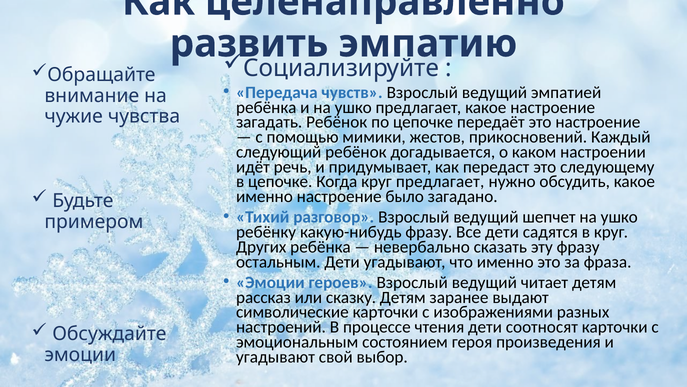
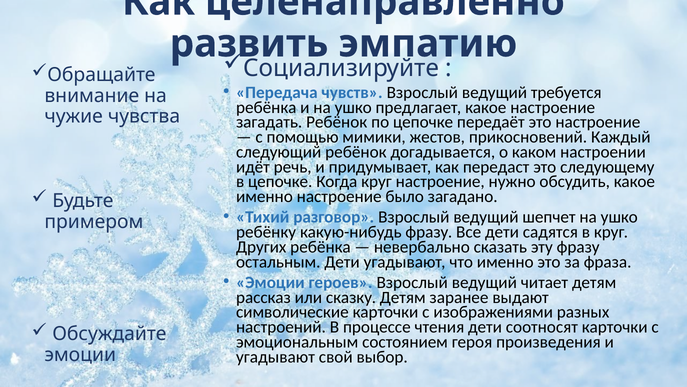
эмпатией: эмпатией -> требуется (566, 92)
круг предлагает: предлагает -> настроение (440, 182)
